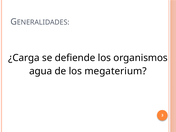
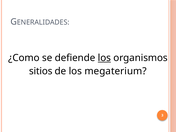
¿Carga: ¿Carga -> ¿Como (24, 58)
los underline: none -> present (104, 58)
agua: agua -> sitios (41, 71)
